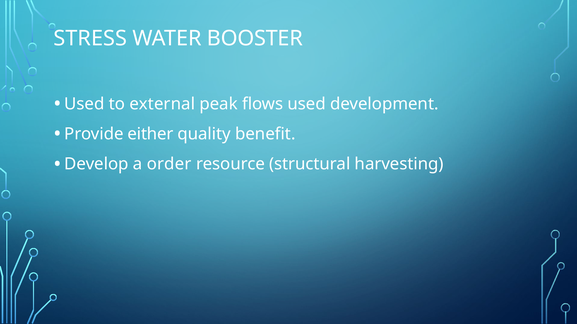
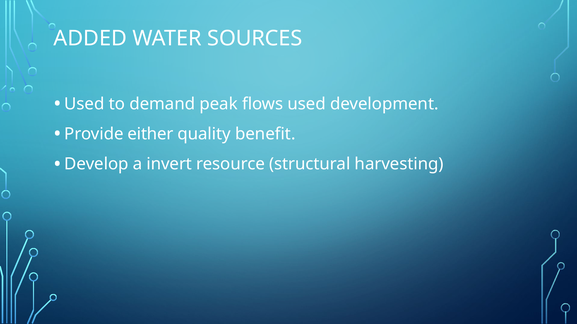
STRESS: STRESS -> ADDED (90, 38)
BOOSTER: BOOSTER -> SOURCES (255, 38)
external: external -> demand (162, 104)
order: order -> invert (169, 164)
